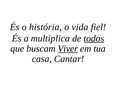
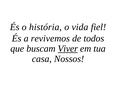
multiplica: multiplica -> revivemos (50, 39)
todos underline: present -> none (94, 39)
Cantar: Cantar -> Nossos (69, 59)
